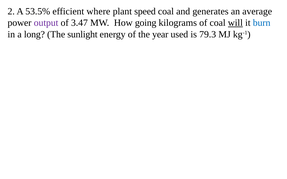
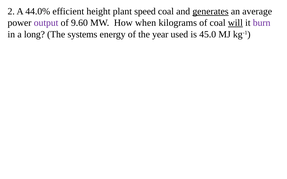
53.5%: 53.5% -> 44.0% (38, 11)
where: where -> height (98, 11)
generates underline: none -> present (210, 11)
3.47: 3.47 -> 9.60 (79, 23)
going: going -> when (146, 23)
burn colour: blue -> purple (262, 23)
sunlight: sunlight -> systems (82, 34)
79.3: 79.3 -> 45.0 (208, 34)
